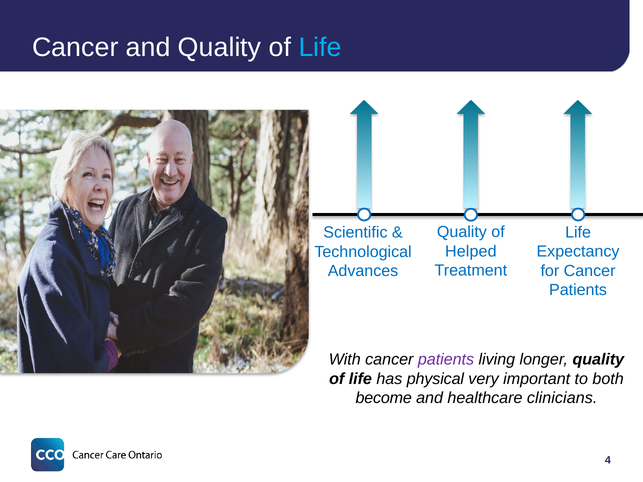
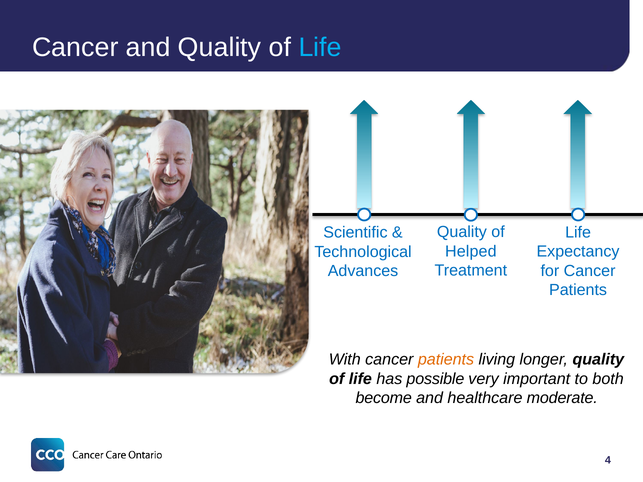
patients colour: purple -> orange (446, 360)
physical: physical -> possible (435, 379)
clinicians: clinicians -> moderate (562, 398)
